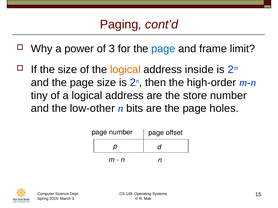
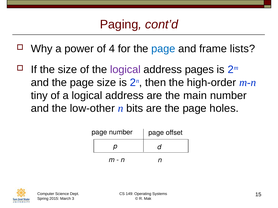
of 3: 3 -> 4 (112, 49)
limit: limit -> lists (242, 49)
logical colour: orange -> purple (125, 70)
inside: inside -> pages (199, 70)
store: store -> main (195, 96)
